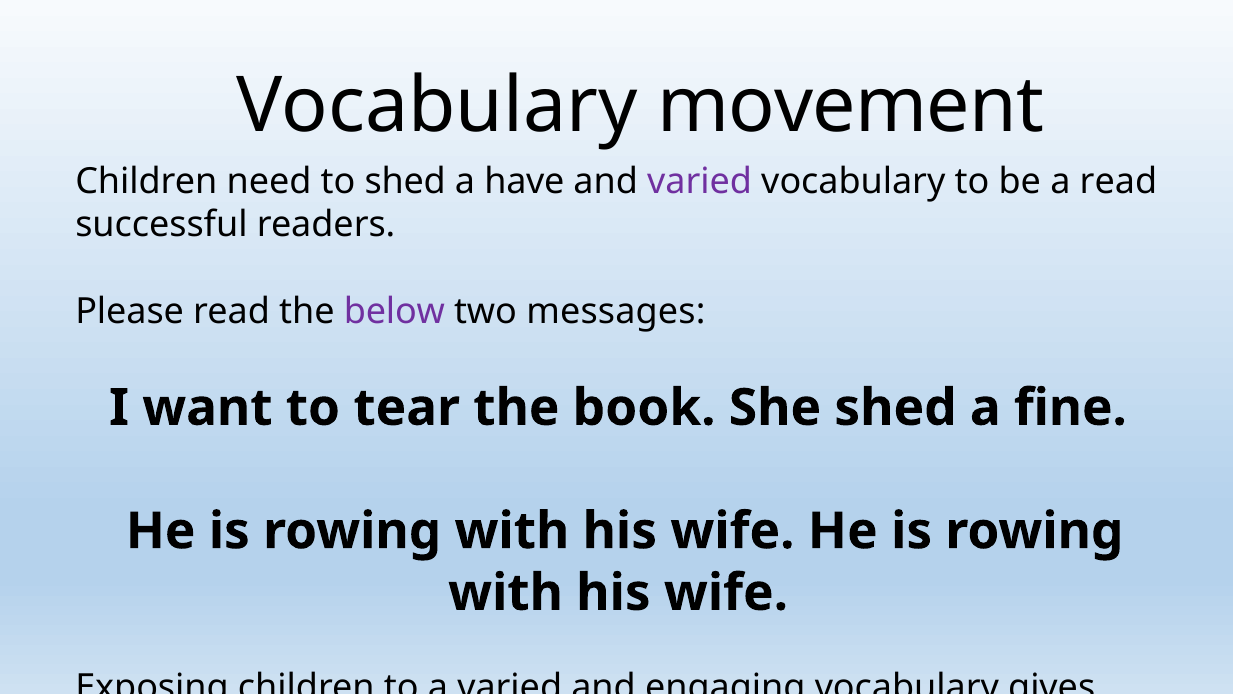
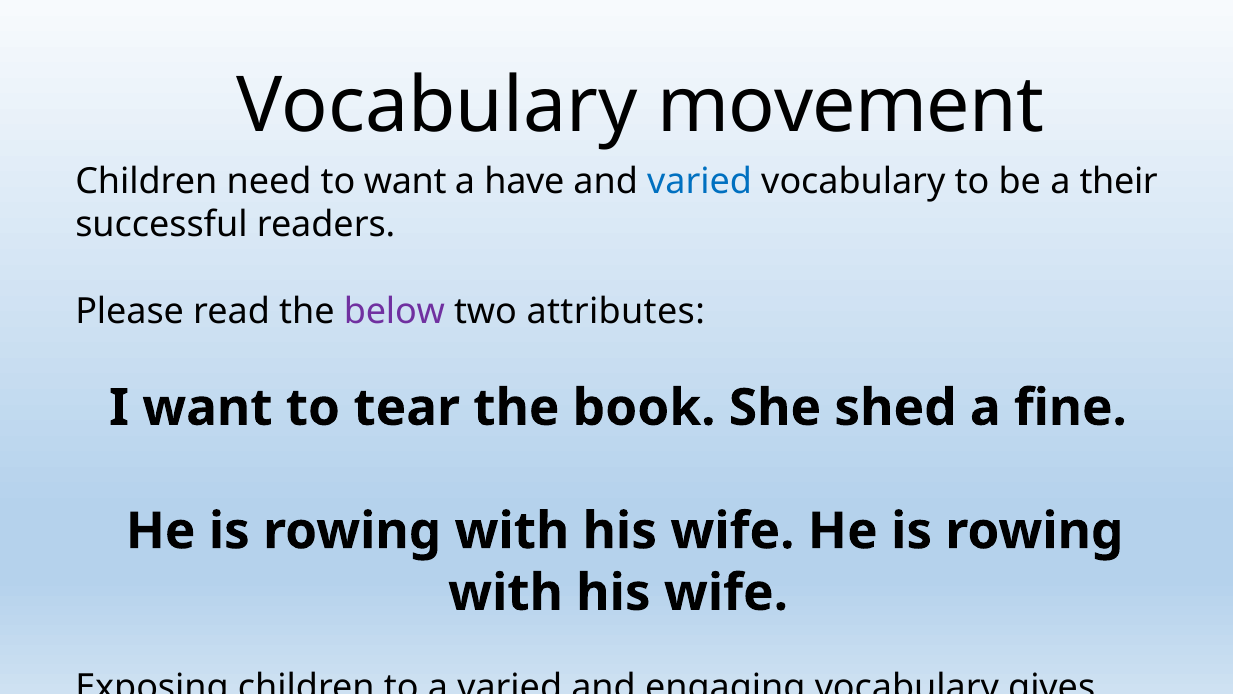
to shed: shed -> want (405, 181)
varied colour: purple -> blue (700, 181)
a read: read -> their (1119, 181)
two messages: messages -> attributes (616, 311)
